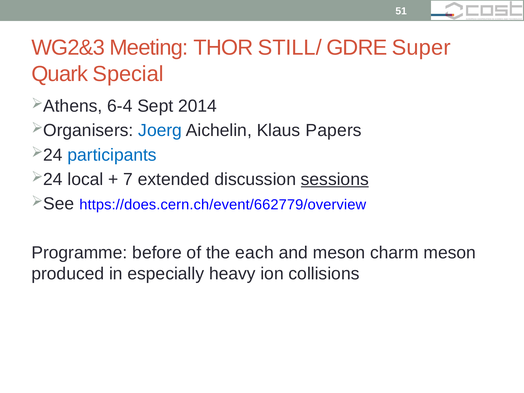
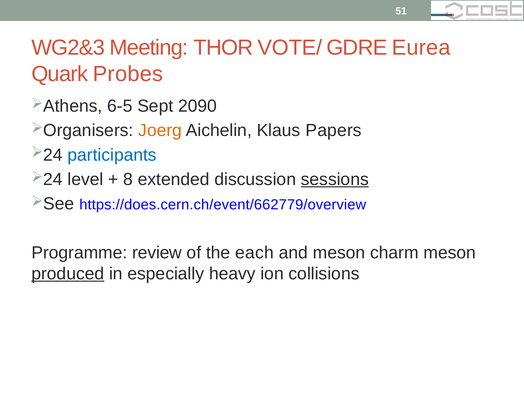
STILL/: STILL/ -> VOTE/ (290, 48)
Super: Super -> Eurea (421, 48)
Special: Special -> Probes (128, 74)
6-4: 6-4 -> 6-5 (120, 106)
2014: 2014 -> 2090 (198, 106)
Joerg colour: blue -> orange (160, 130)
local: local -> level (85, 179)
7: 7 -> 8 (128, 179)
before: before -> review (157, 253)
produced underline: none -> present (68, 274)
